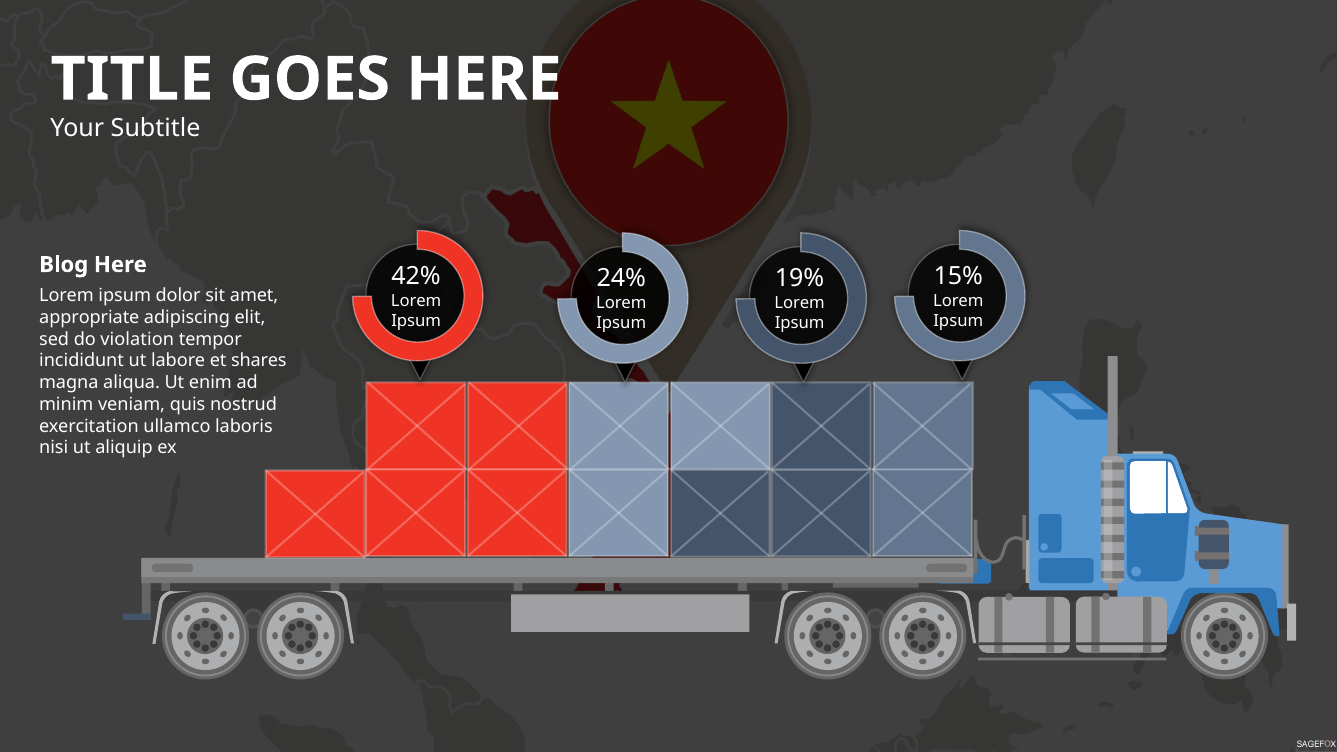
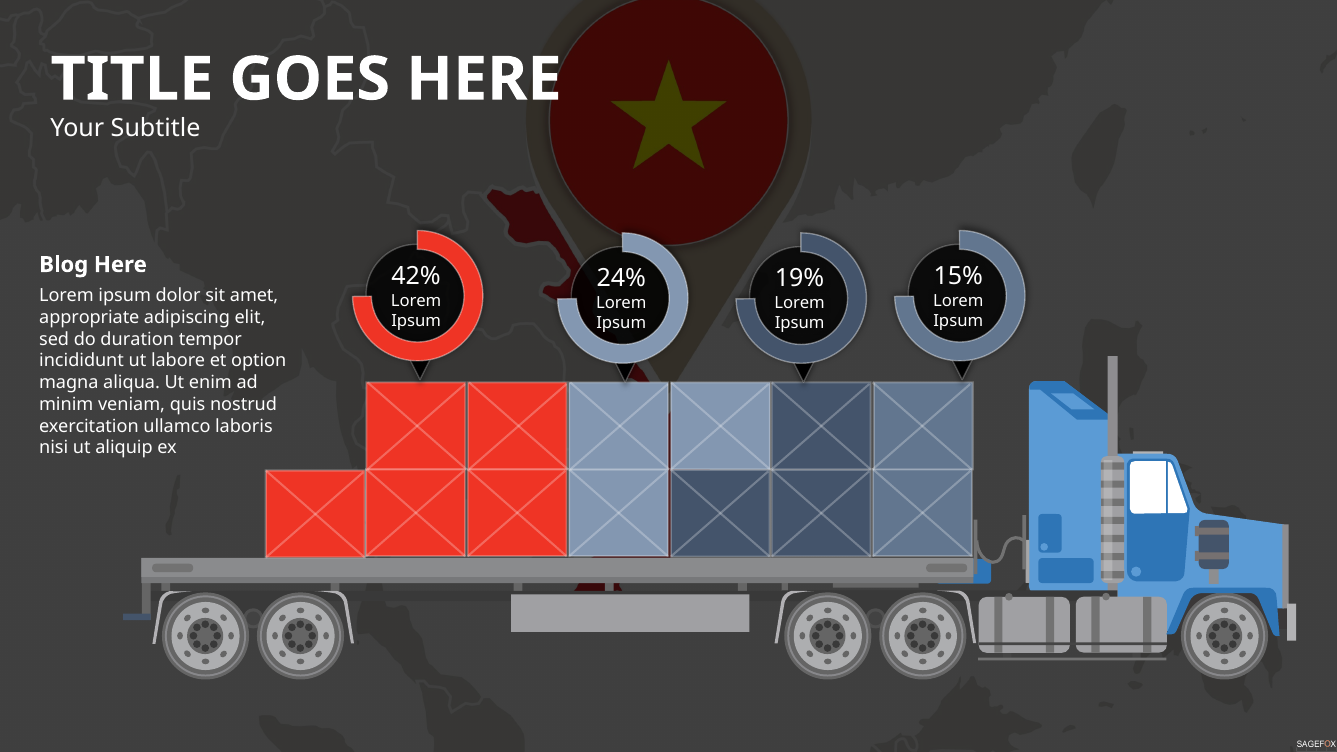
violation: violation -> duration (137, 339)
shares: shares -> option (259, 361)
